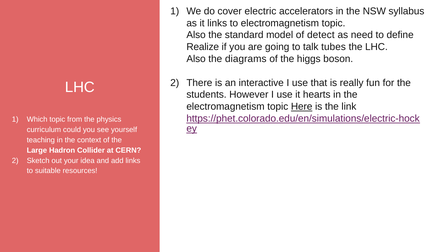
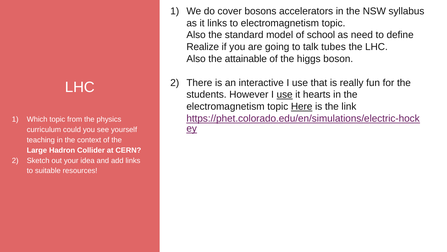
electric: electric -> bosons (260, 11)
detect: detect -> school (321, 35)
diagrams: diagrams -> attainable (246, 59)
use underline: none -> present (285, 95)
